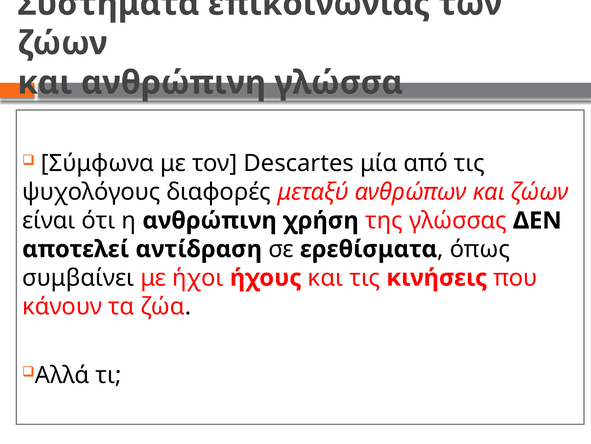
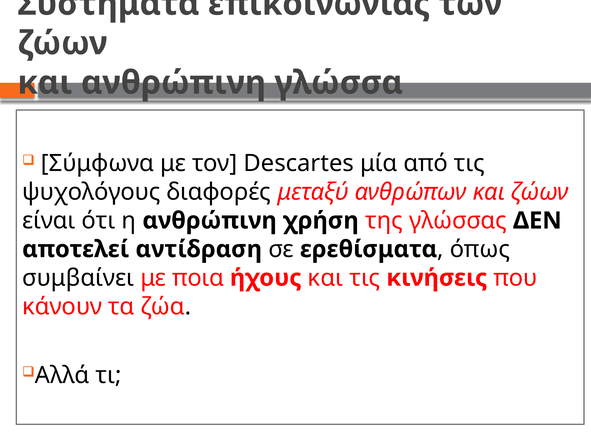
ήχοι: ήχοι -> ποια (198, 277)
